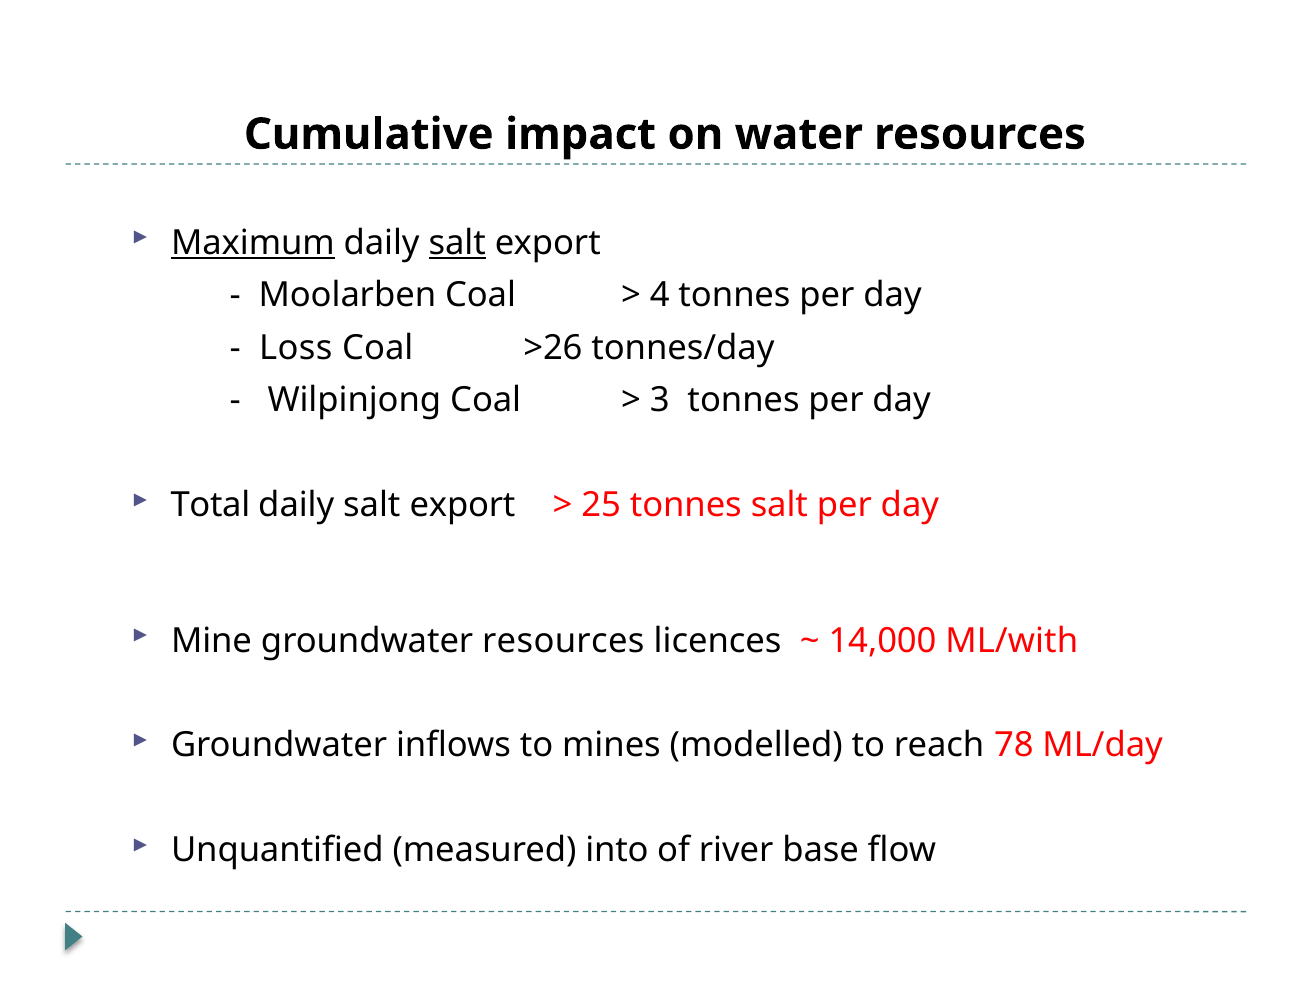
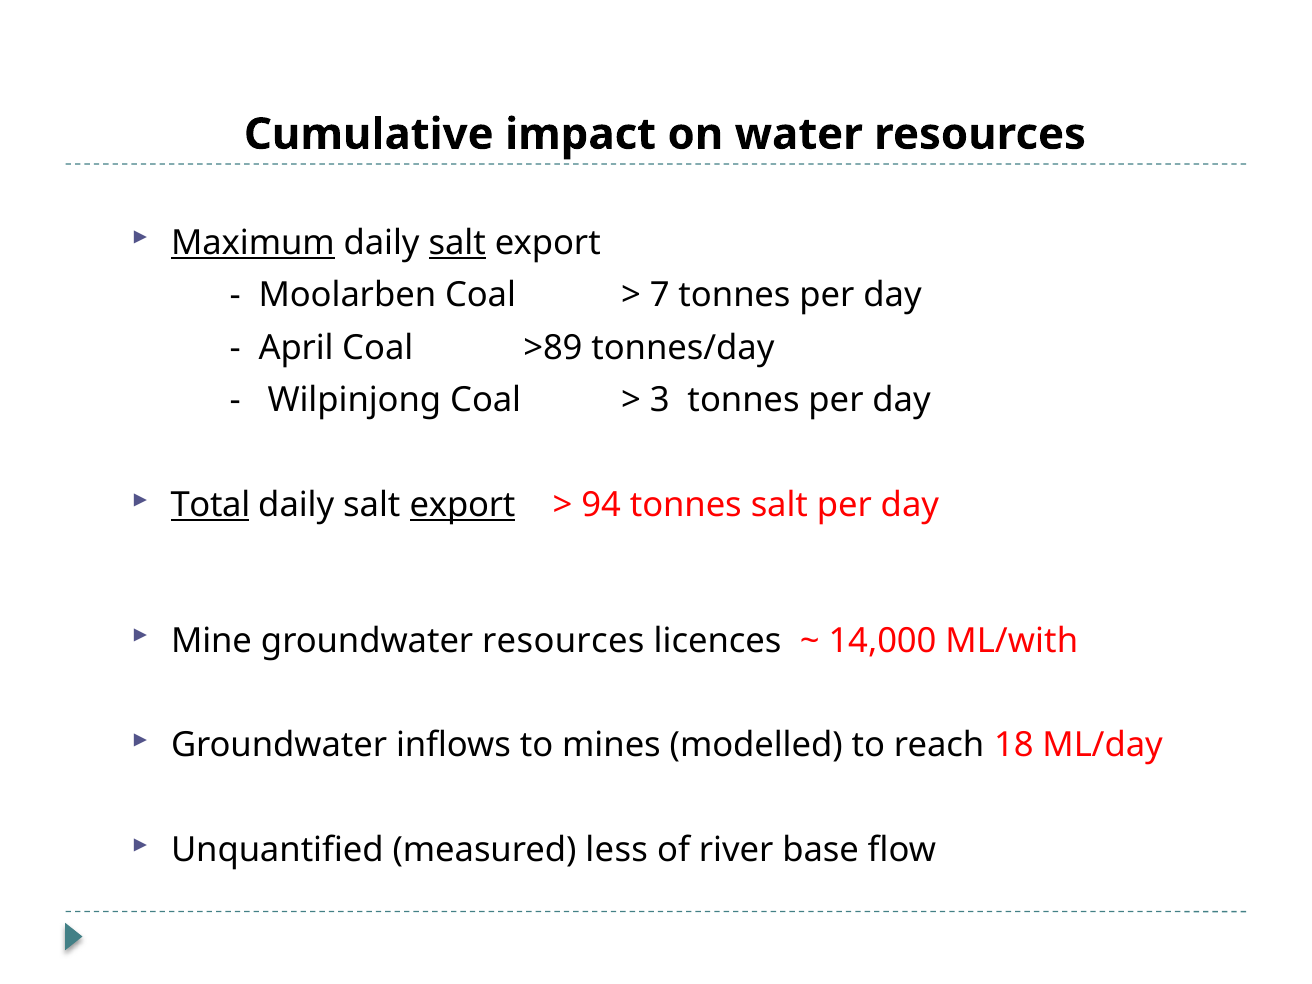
4: 4 -> 7 (660, 295)
Loss: Loss -> April (296, 348)
>26: >26 -> >89 (553, 348)
Total underline: none -> present (210, 505)
export underline: none -> present (463, 505)
25: 25 -> 94 (601, 505)
78: 78 -> 18 (1014, 746)
into: into -> less (617, 851)
